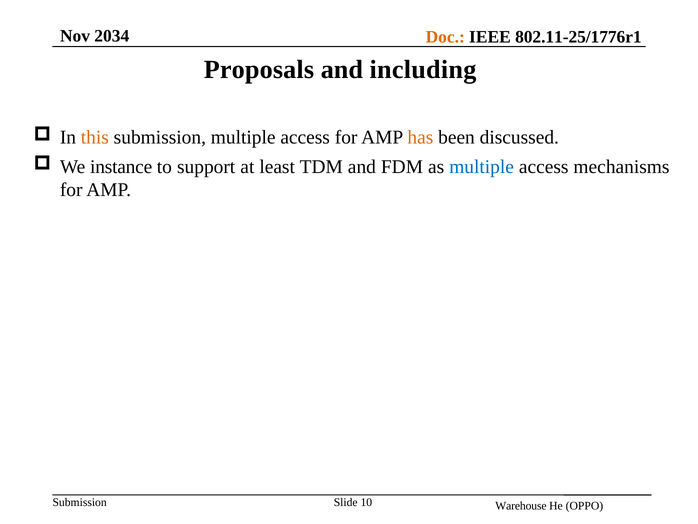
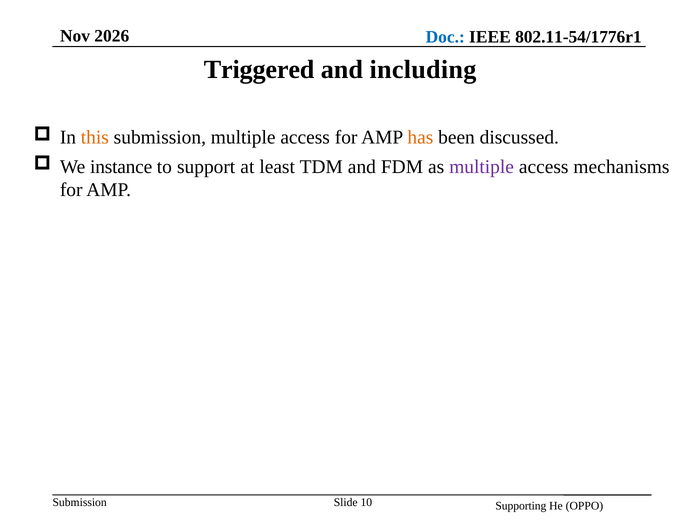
2034: 2034 -> 2026 (112, 36)
Doc colour: orange -> blue (445, 37)
802.11-25/1776r1: 802.11-25/1776r1 -> 802.11-54/1776r1 (578, 37)
Proposals: Proposals -> Triggered (259, 70)
multiple colour: blue -> purple (482, 166)
Warehouse: Warehouse -> Supporting (521, 506)
